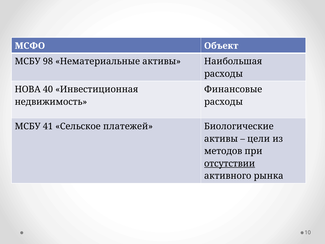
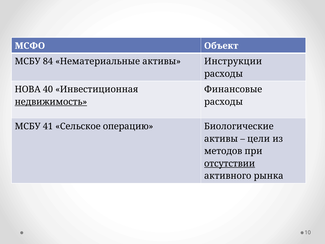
98: 98 -> 84 (48, 61)
Наибольшая: Наибольшая -> Инструкции (233, 61)
недвижимость underline: none -> present (51, 102)
платежей: платежей -> операцию (128, 126)
